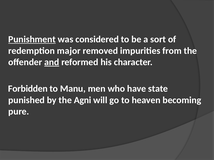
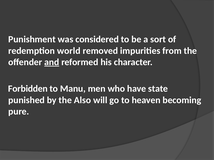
Punishment underline: present -> none (32, 39)
major: major -> world (69, 51)
Agni: Agni -> Also (83, 100)
